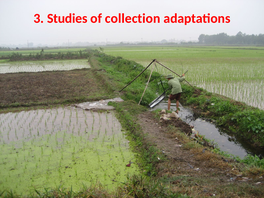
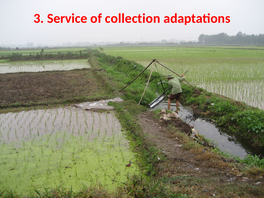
Studies: Studies -> Service (67, 18)
